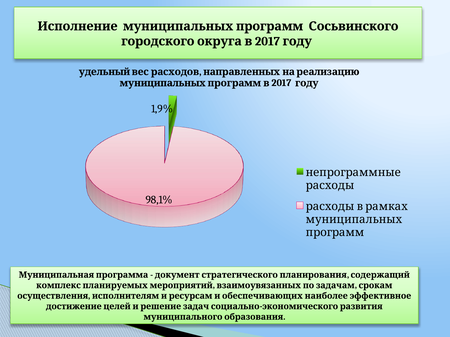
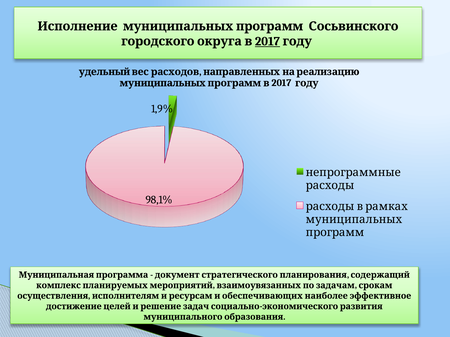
2017 underline: none -> present (267, 41)
